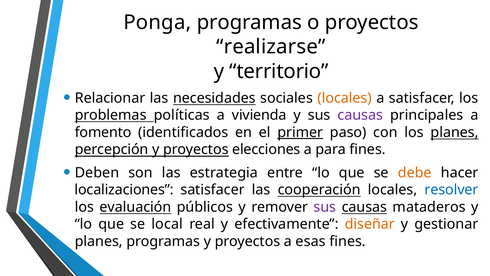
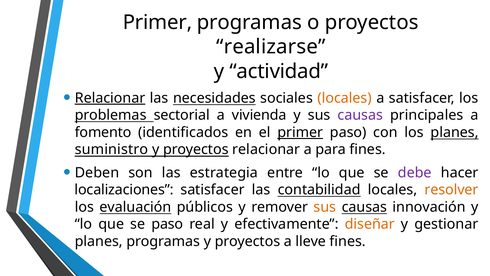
Ponga: Ponga -> Primer (157, 22)
territorio: territorio -> actividad (279, 71)
Relacionar underline: none -> present (110, 98)
políticas: políticas -> sectorial (182, 115)
percepción: percepción -> suministro (112, 149)
proyectos elecciones: elecciones -> relacionar (266, 149)
debe colour: orange -> purple (415, 172)
cooperación: cooperación -> contabilidad (319, 190)
resolver colour: blue -> orange (452, 190)
sus colour: purple -> orange (325, 207)
mataderos: mataderos -> innovación (429, 207)
se local: local -> paso (167, 224)
esas: esas -> lleve (311, 241)
